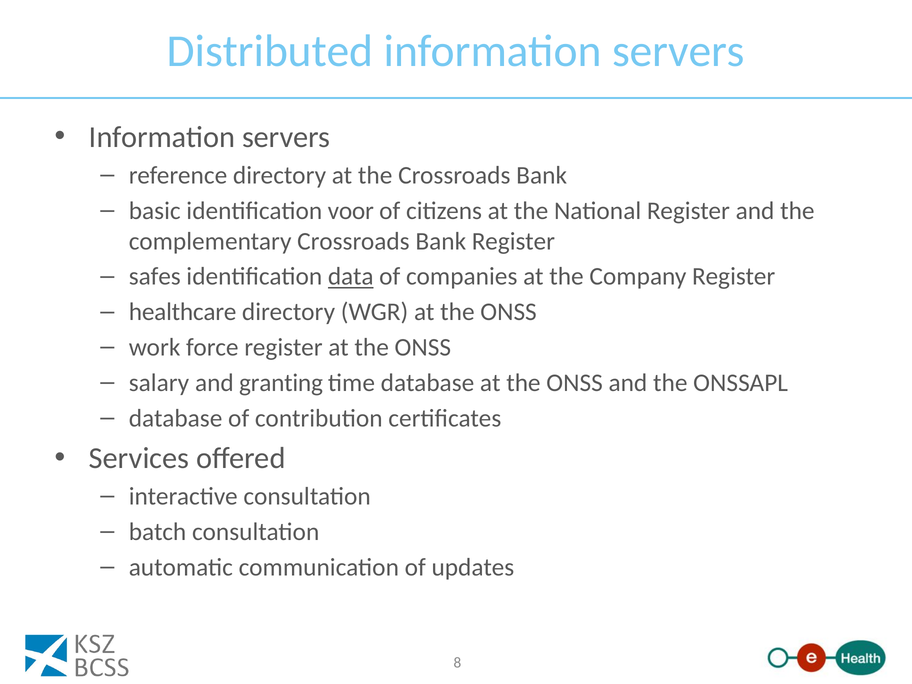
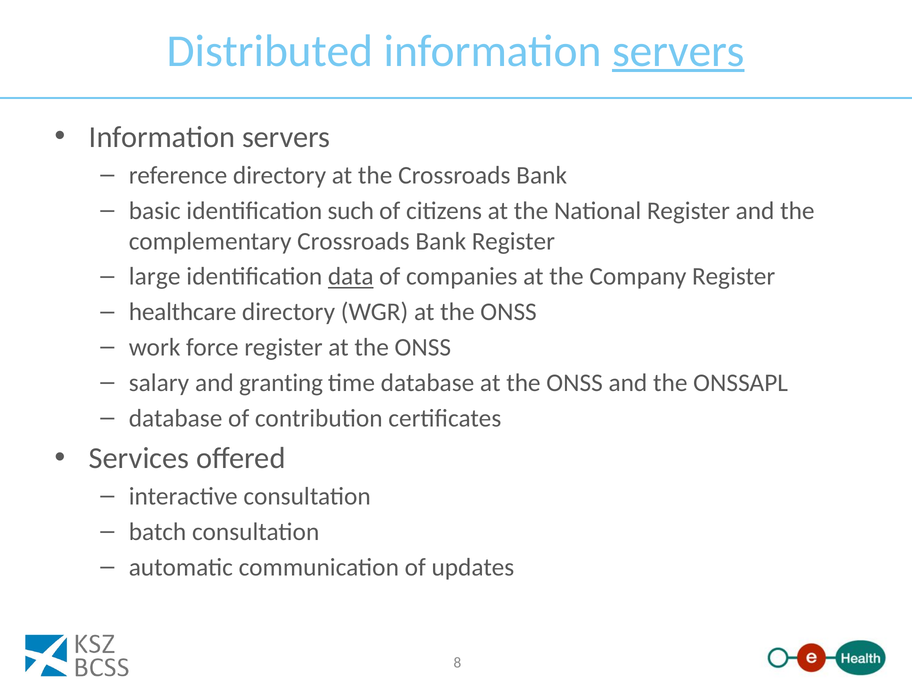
servers underline: none -> present (678, 51)
voor: voor -> such (351, 211)
safes: safes -> large (155, 277)
